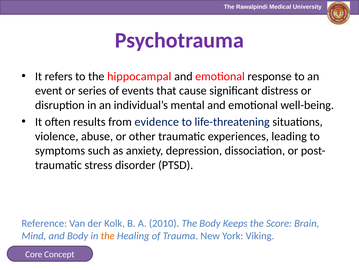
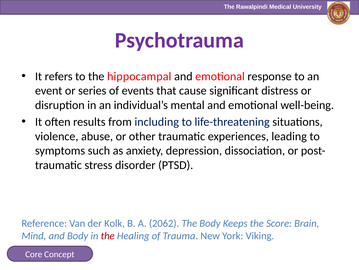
evidence: evidence -> including (157, 122)
2010: 2010 -> 2062 (164, 223)
the colour: orange -> red (108, 235)
